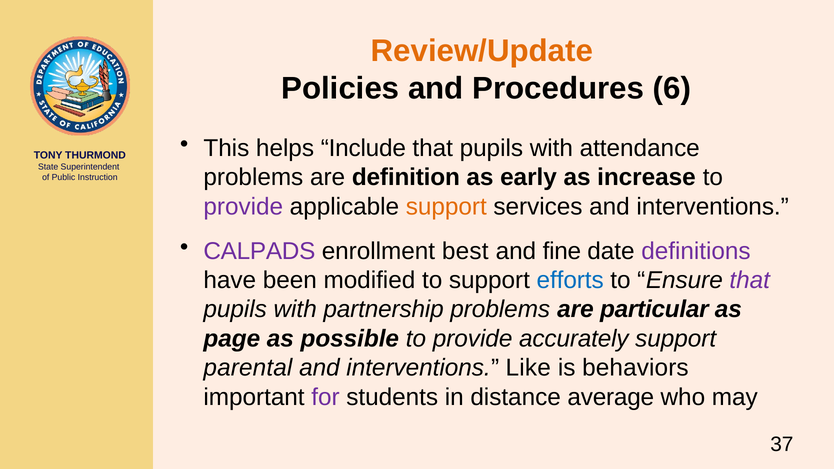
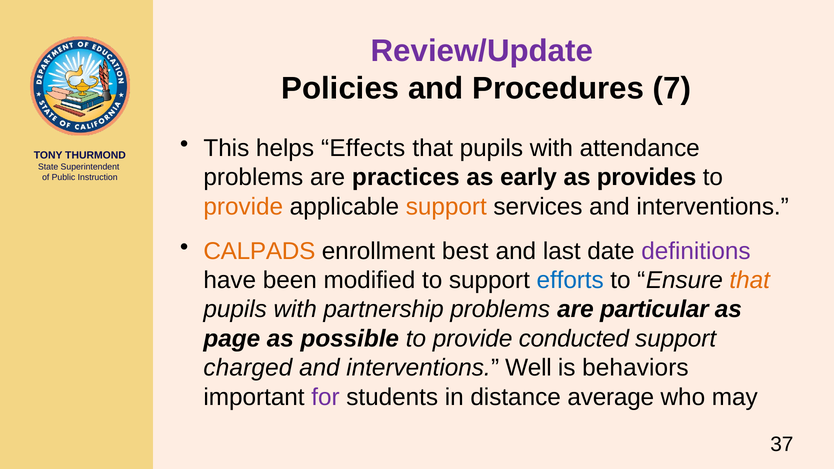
Review/Update colour: orange -> purple (482, 51)
6: 6 -> 7 (672, 89)
Include: Include -> Effects (363, 148)
definition: definition -> practices (406, 177)
increase: increase -> provides (647, 177)
provide colour: purple -> orange (243, 207)
CALPADS colour: purple -> orange (259, 251)
fine: fine -> last (562, 251)
that colour: purple -> orange (750, 280)
accurately: accurately -> conducted (574, 339)
parental: parental -> charged (248, 368)
Like: Like -> Well (528, 368)
